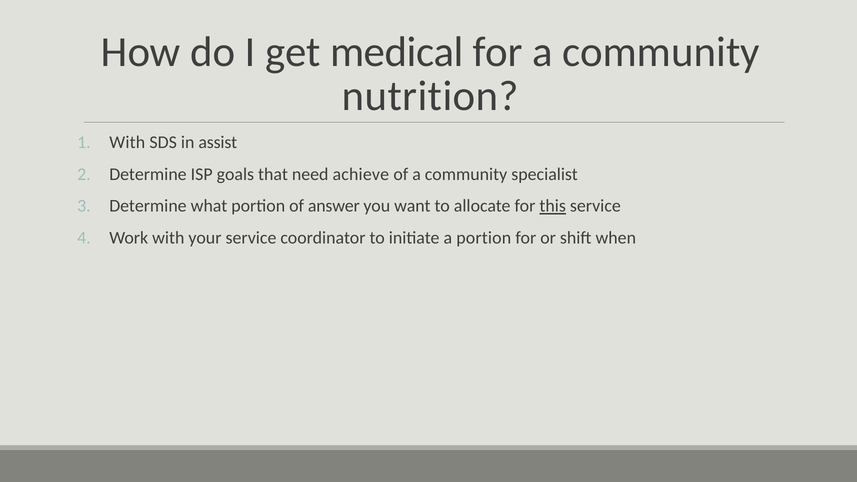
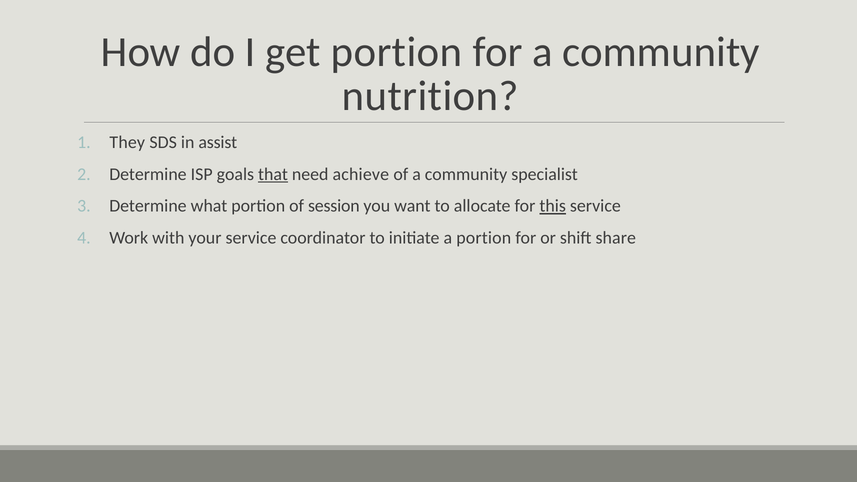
get medical: medical -> portion (397, 52)
With: With -> They (127, 142)
that underline: none -> present (273, 174)
answer: answer -> session (334, 206)
when: when -> share (616, 238)
